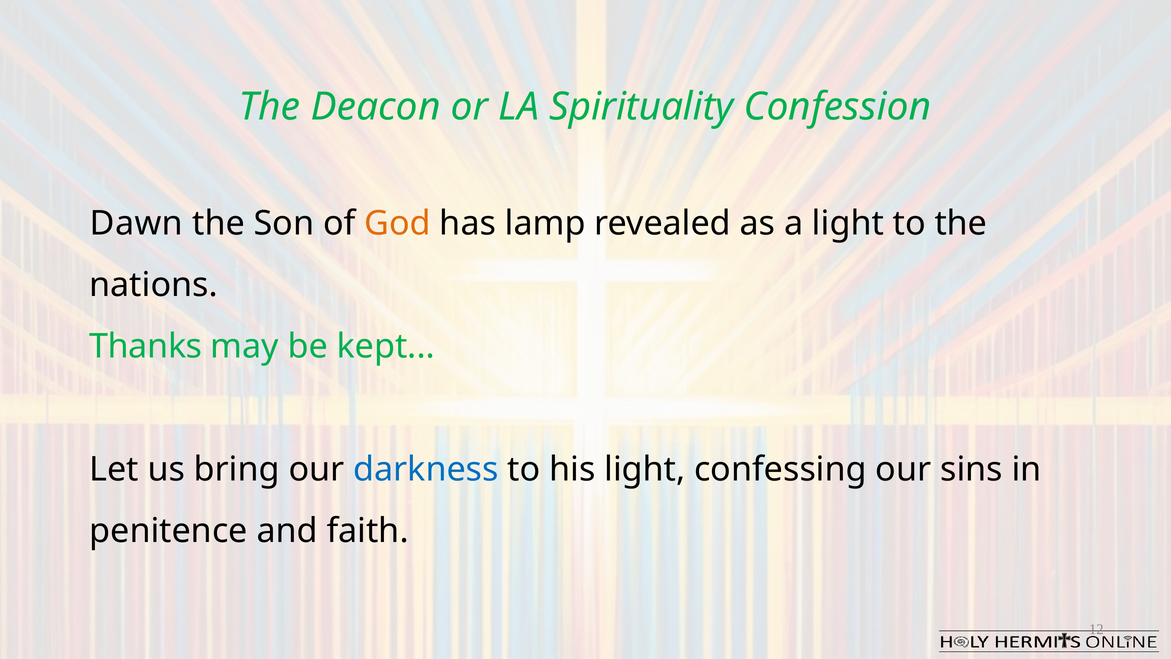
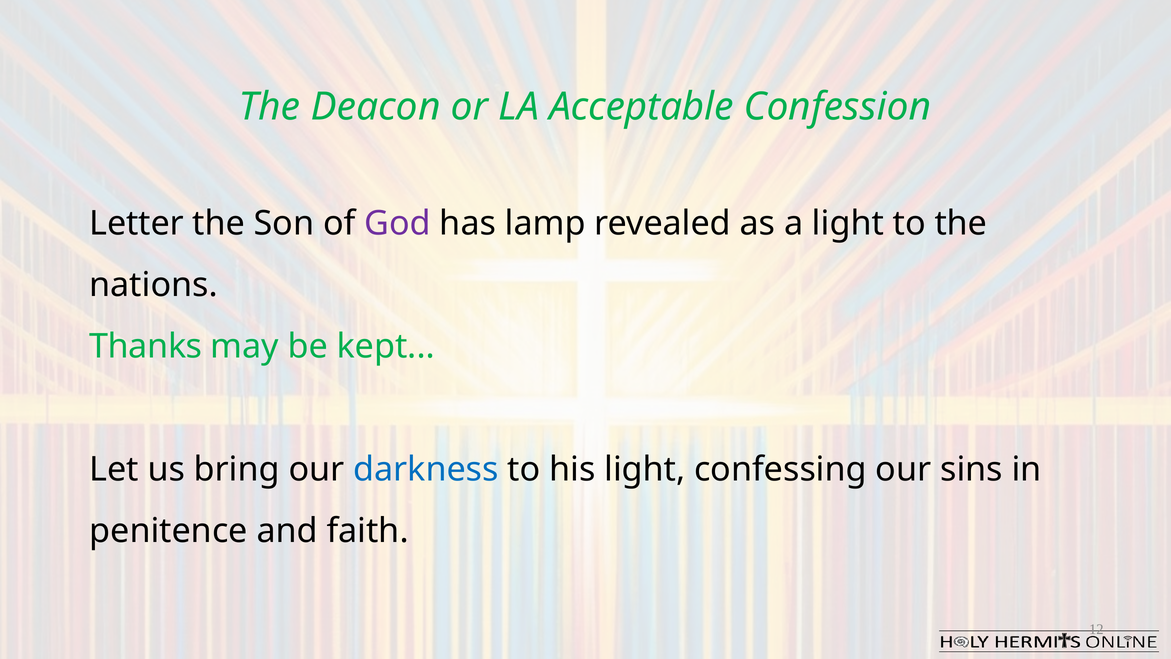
Spirituality: Spirituality -> Acceptable (641, 107)
Dawn: Dawn -> Letter (137, 223)
God colour: orange -> purple (398, 223)
